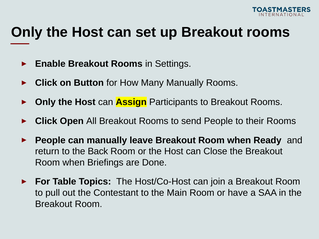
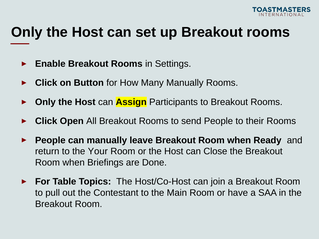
Back: Back -> Your (98, 152)
